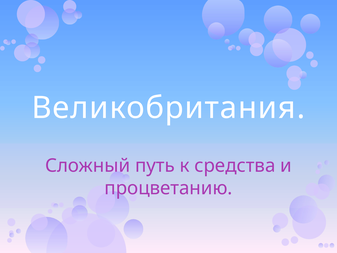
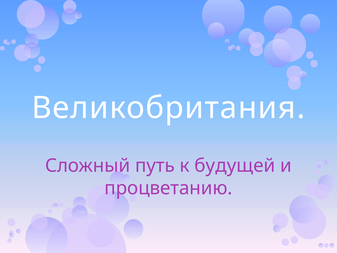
средства: средства -> будущей (235, 166)
